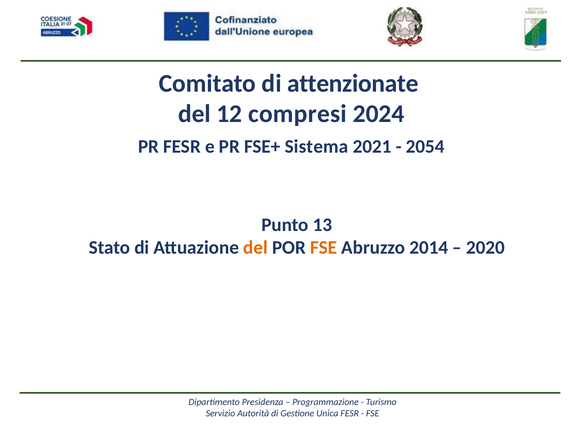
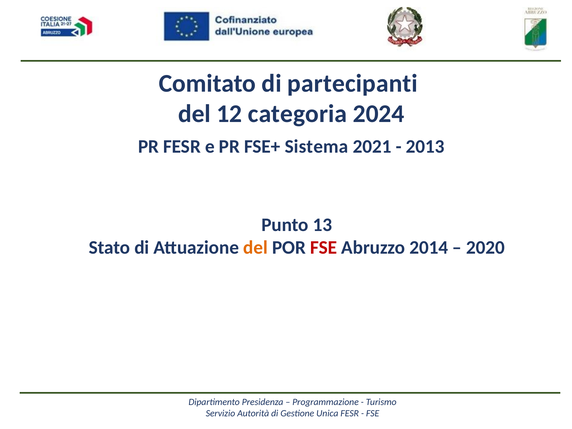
attenzionate: attenzionate -> partecipanti (353, 83)
compresi: compresi -> categoria (297, 114)
2054: 2054 -> 2013 (425, 146)
FSE colour: orange -> red (324, 248)
